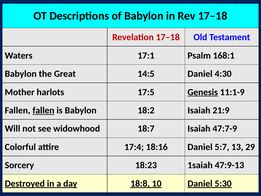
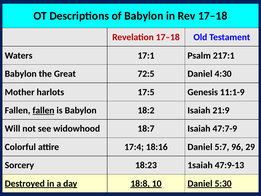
168:1: 168:1 -> 217:1 (224, 55)
14:5: 14:5 -> 72:5 (146, 74)
Genesis underline: present -> none (203, 92)
13: 13 -> 96 (237, 147)
